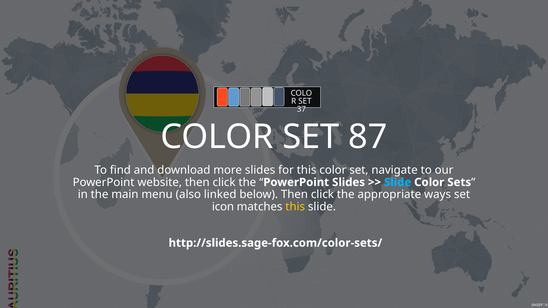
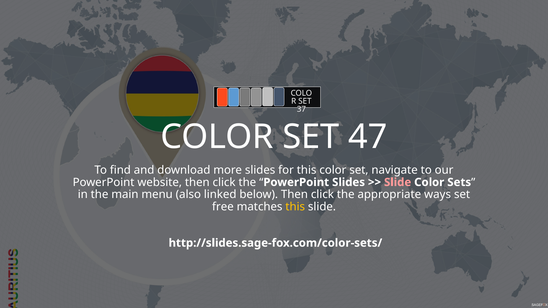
87: 87 -> 47 (368, 137)
Slide colour: light blue -> pink (398, 182)
icon: icon -> free (223, 207)
